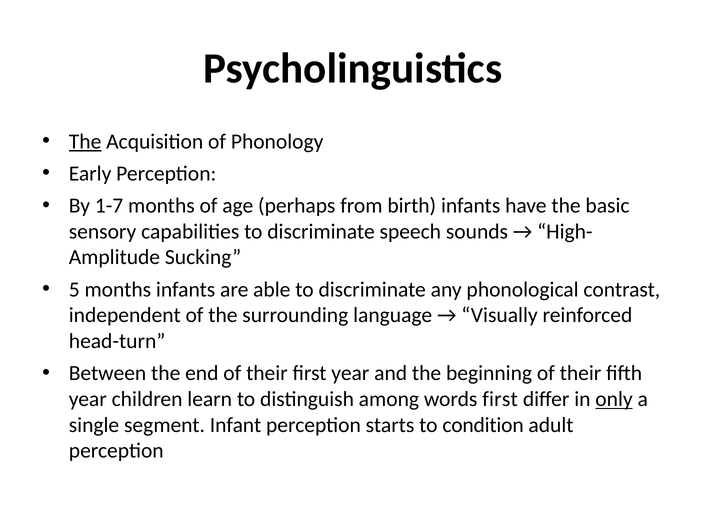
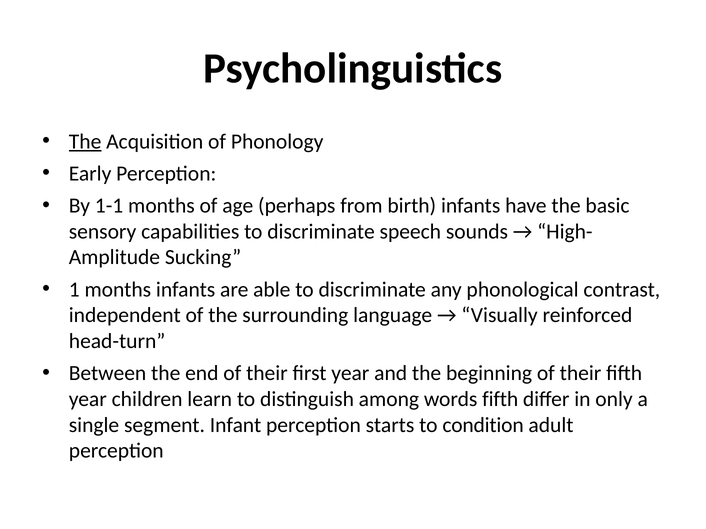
1-7: 1-7 -> 1-1 (109, 206)
5: 5 -> 1 (74, 290)
words first: first -> fifth (500, 400)
only underline: present -> none (614, 400)
